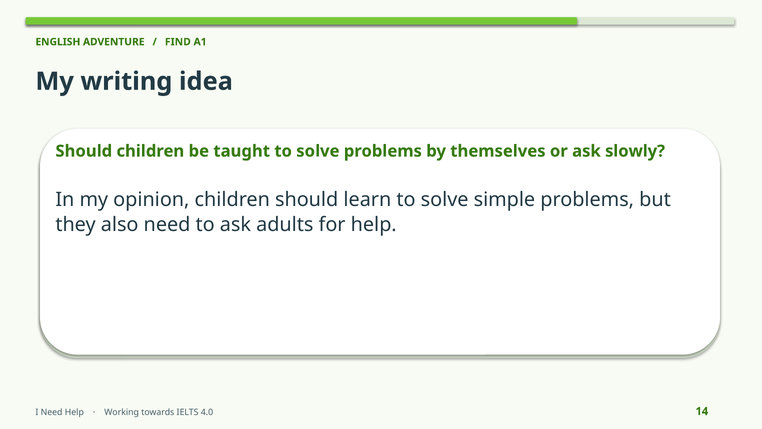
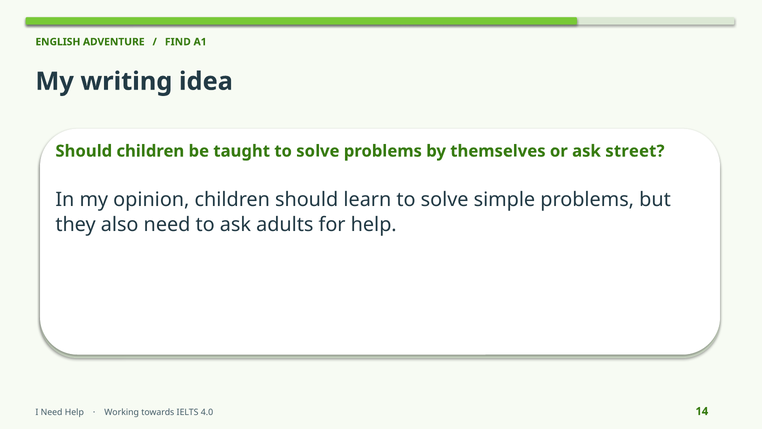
slowly: slowly -> street (635, 151)
